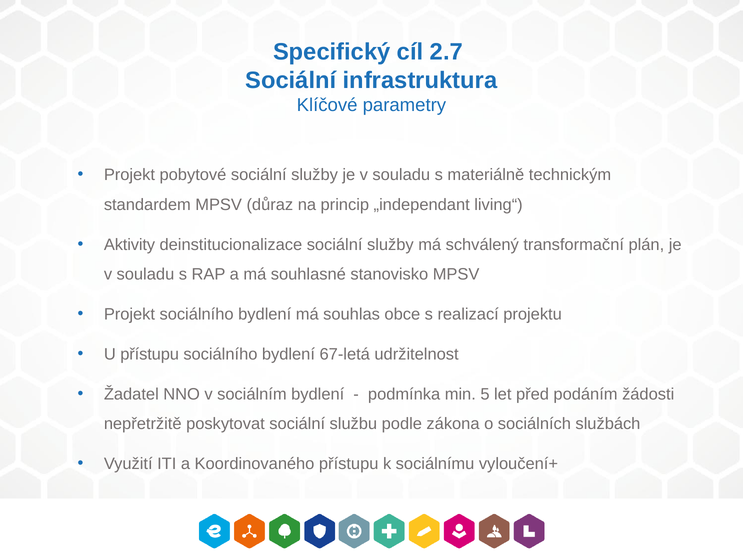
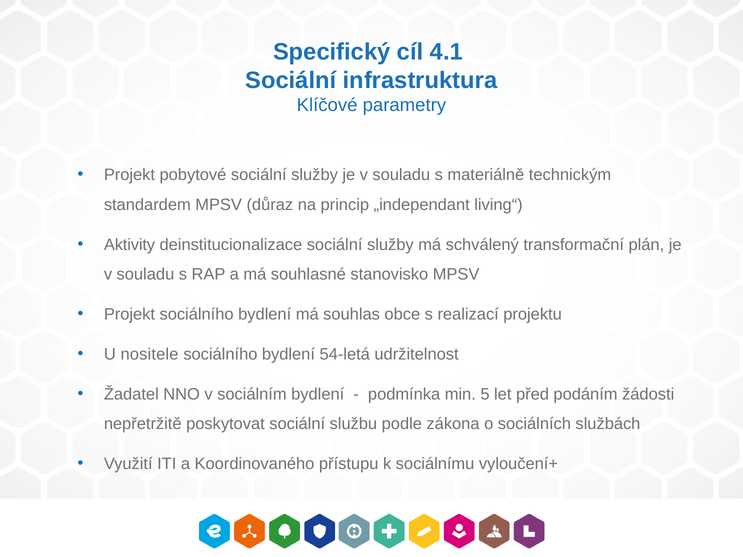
2.7: 2.7 -> 4.1 (446, 52)
U přístupu: přístupu -> nositele (150, 354)
67-letá: 67-letá -> 54-letá (345, 354)
